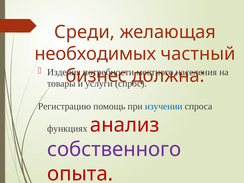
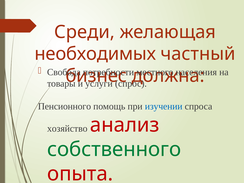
Изделия: Изделия -> Свобода (64, 72)
Регистрацию: Регистрацию -> Пенсионного (64, 106)
функциях: функциях -> хозяйство (67, 129)
собственного colour: purple -> green (114, 149)
